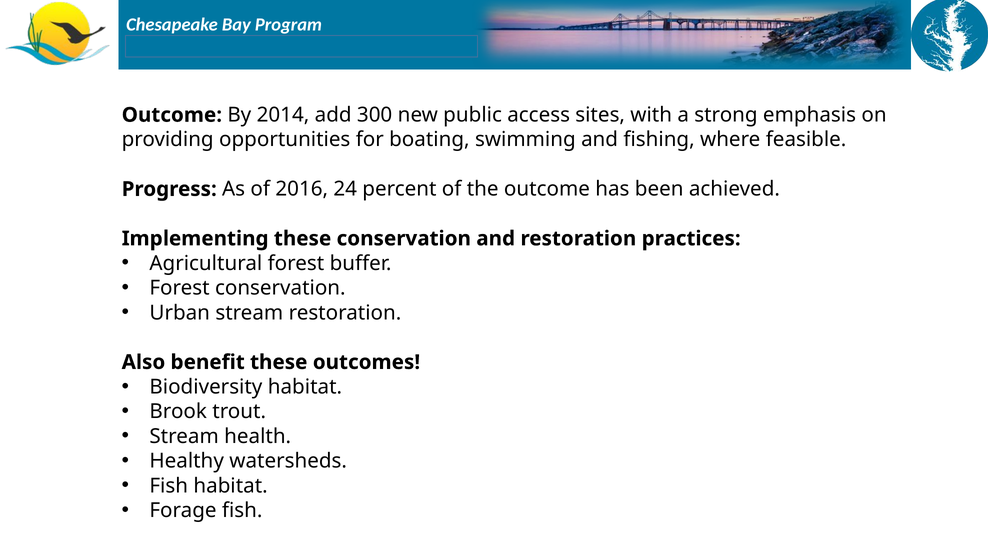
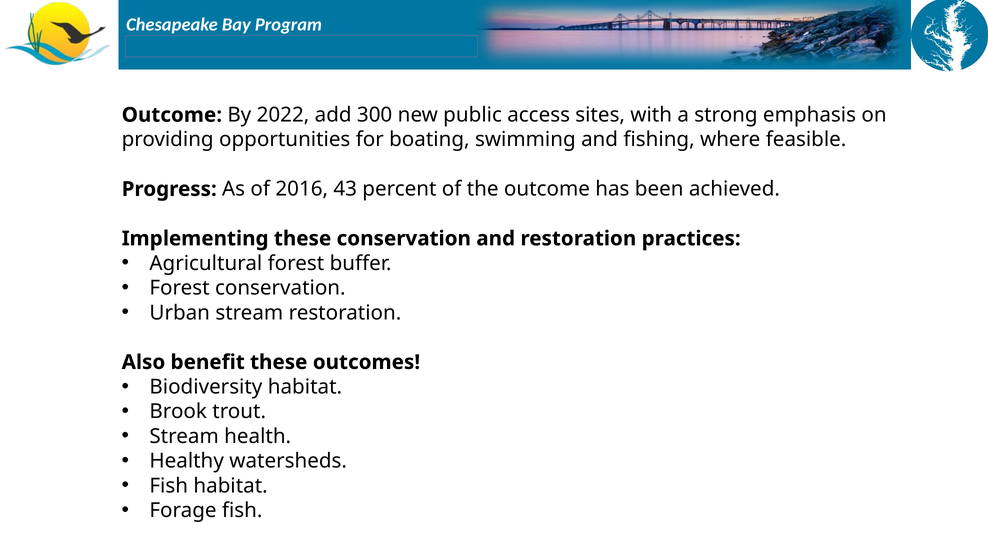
2014: 2014 -> 2022 (283, 115)
24: 24 -> 43 (345, 189)
